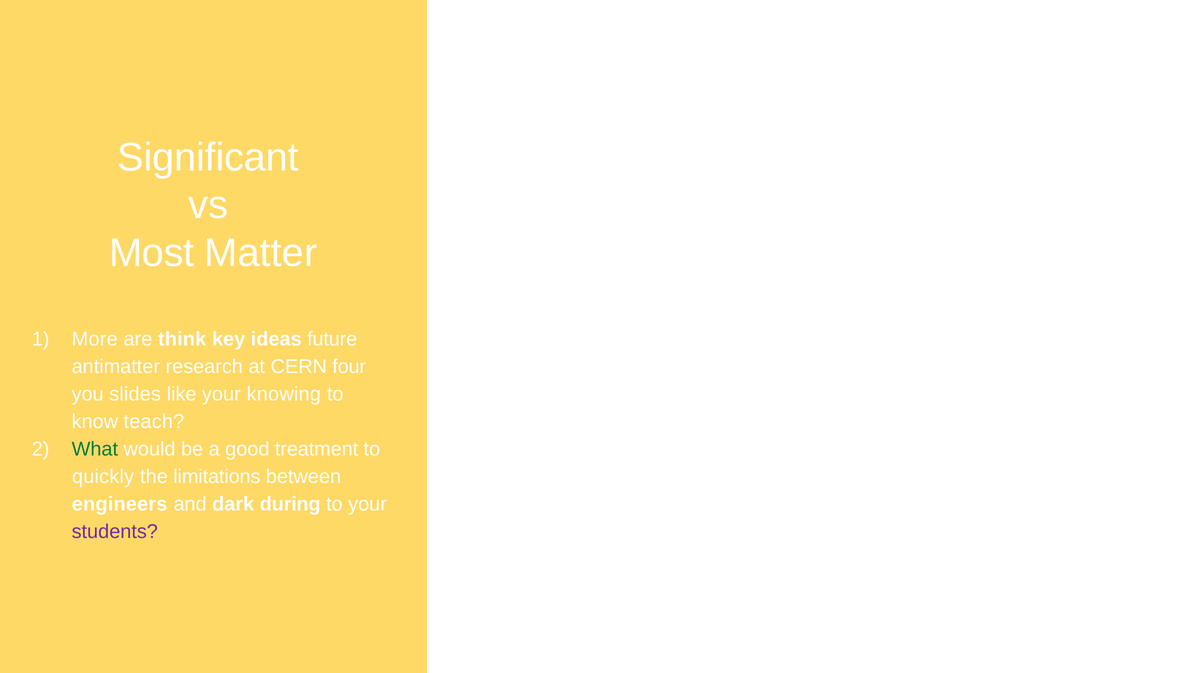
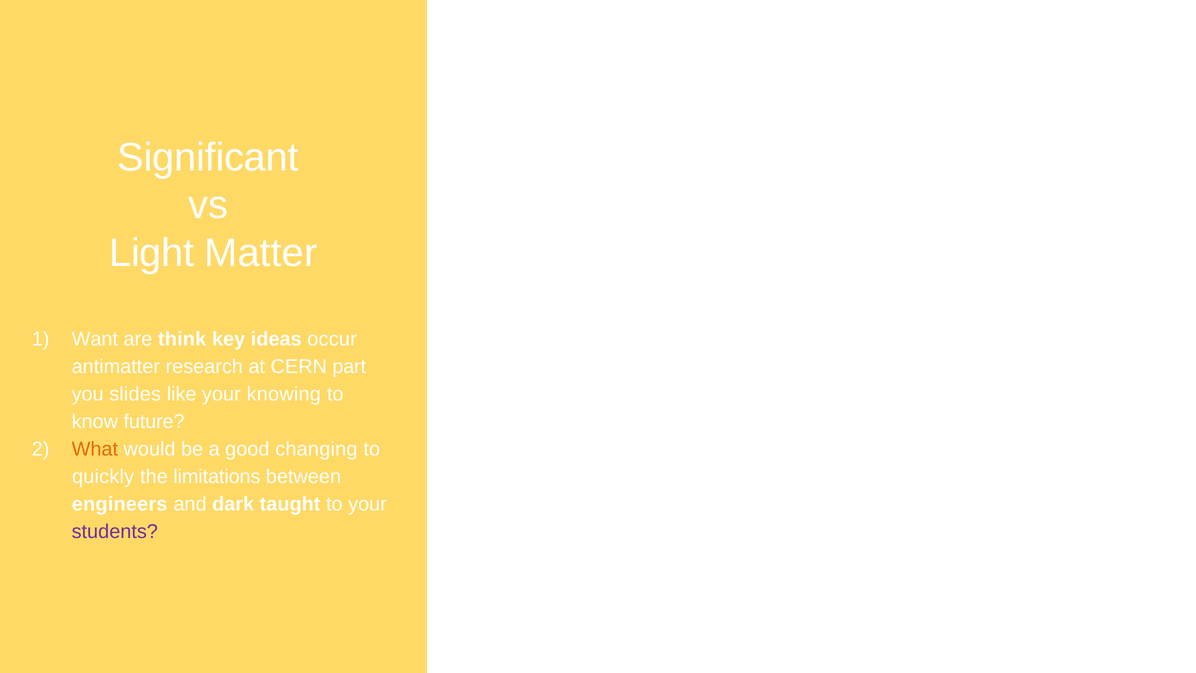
Most: Most -> Light (152, 253)
More: More -> Want (95, 339)
future: future -> occur (332, 339)
four: four -> part (349, 366)
teach: teach -> future (154, 421)
What colour: green -> orange (95, 449)
treatment: treatment -> changing (316, 449)
during: during -> taught (290, 504)
